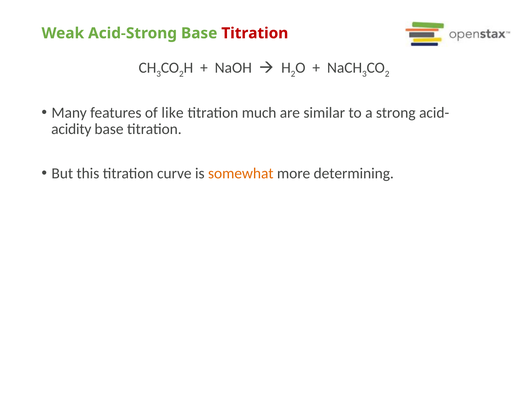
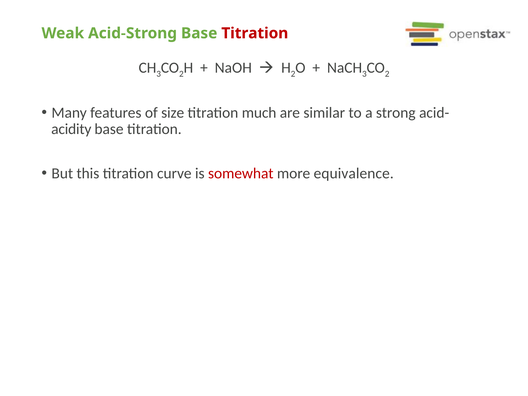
like: like -> size (173, 113)
somewhat colour: orange -> red (241, 174)
determining: determining -> equivalence (354, 174)
